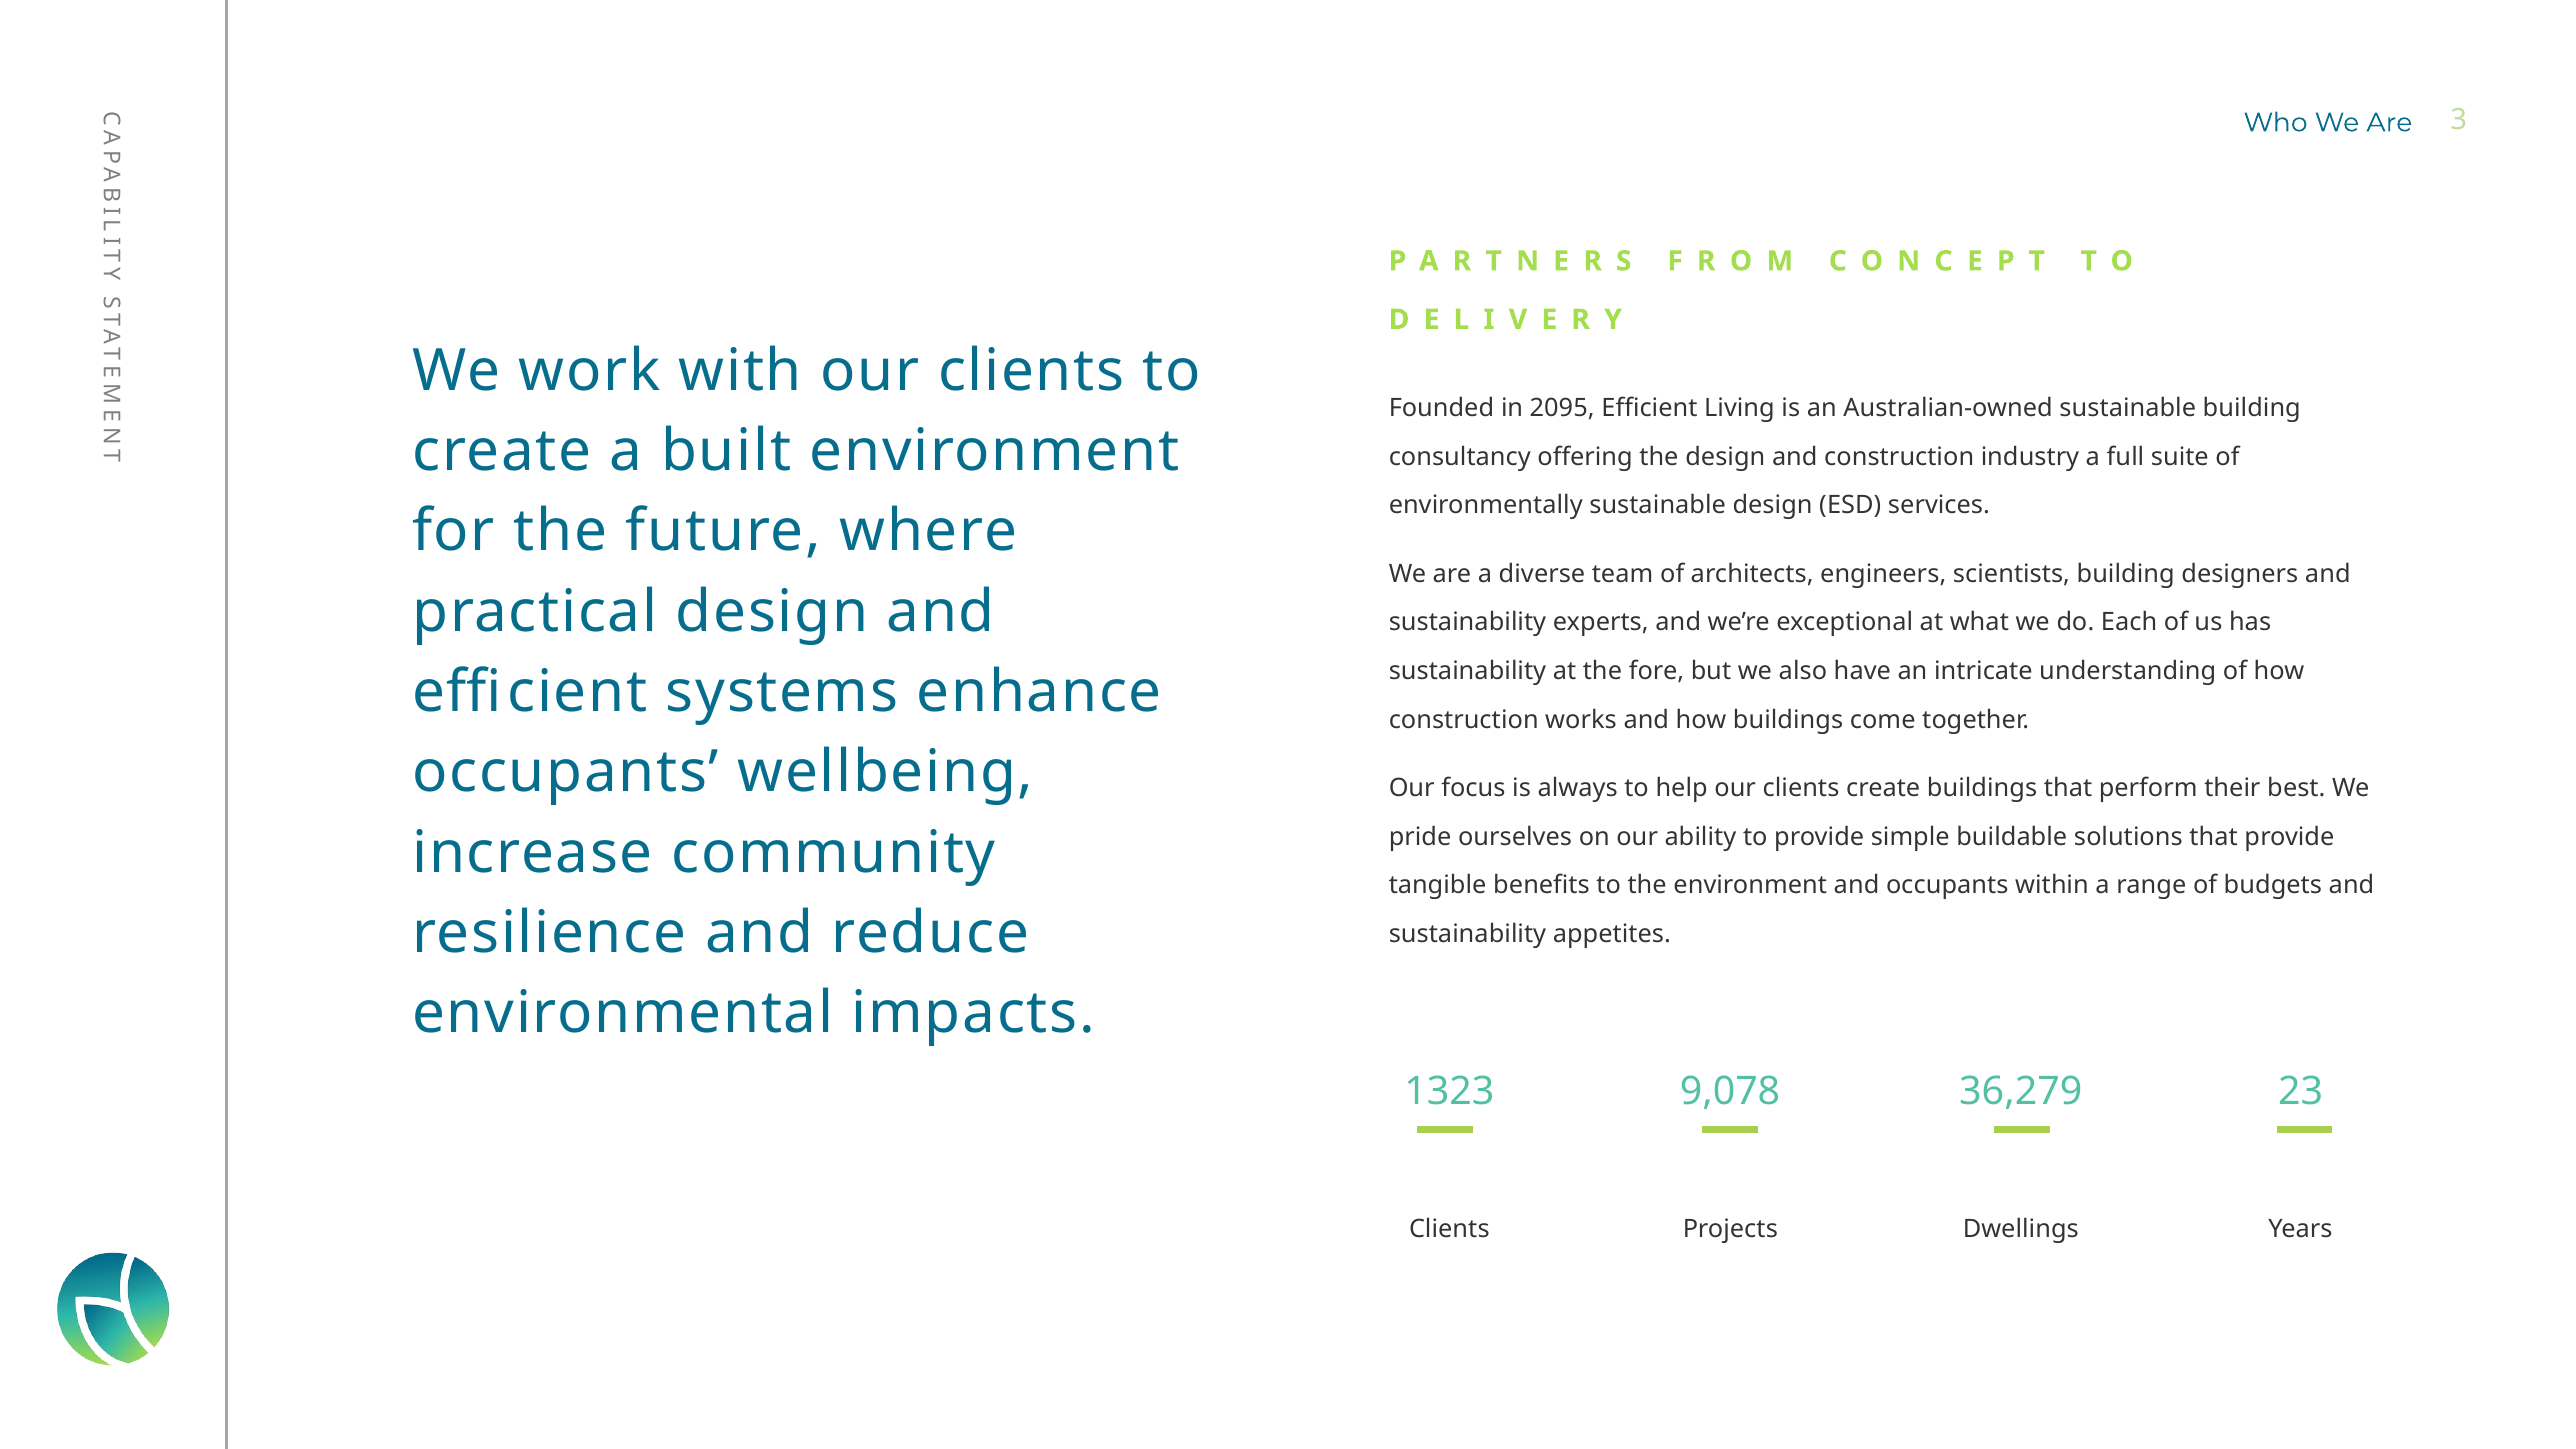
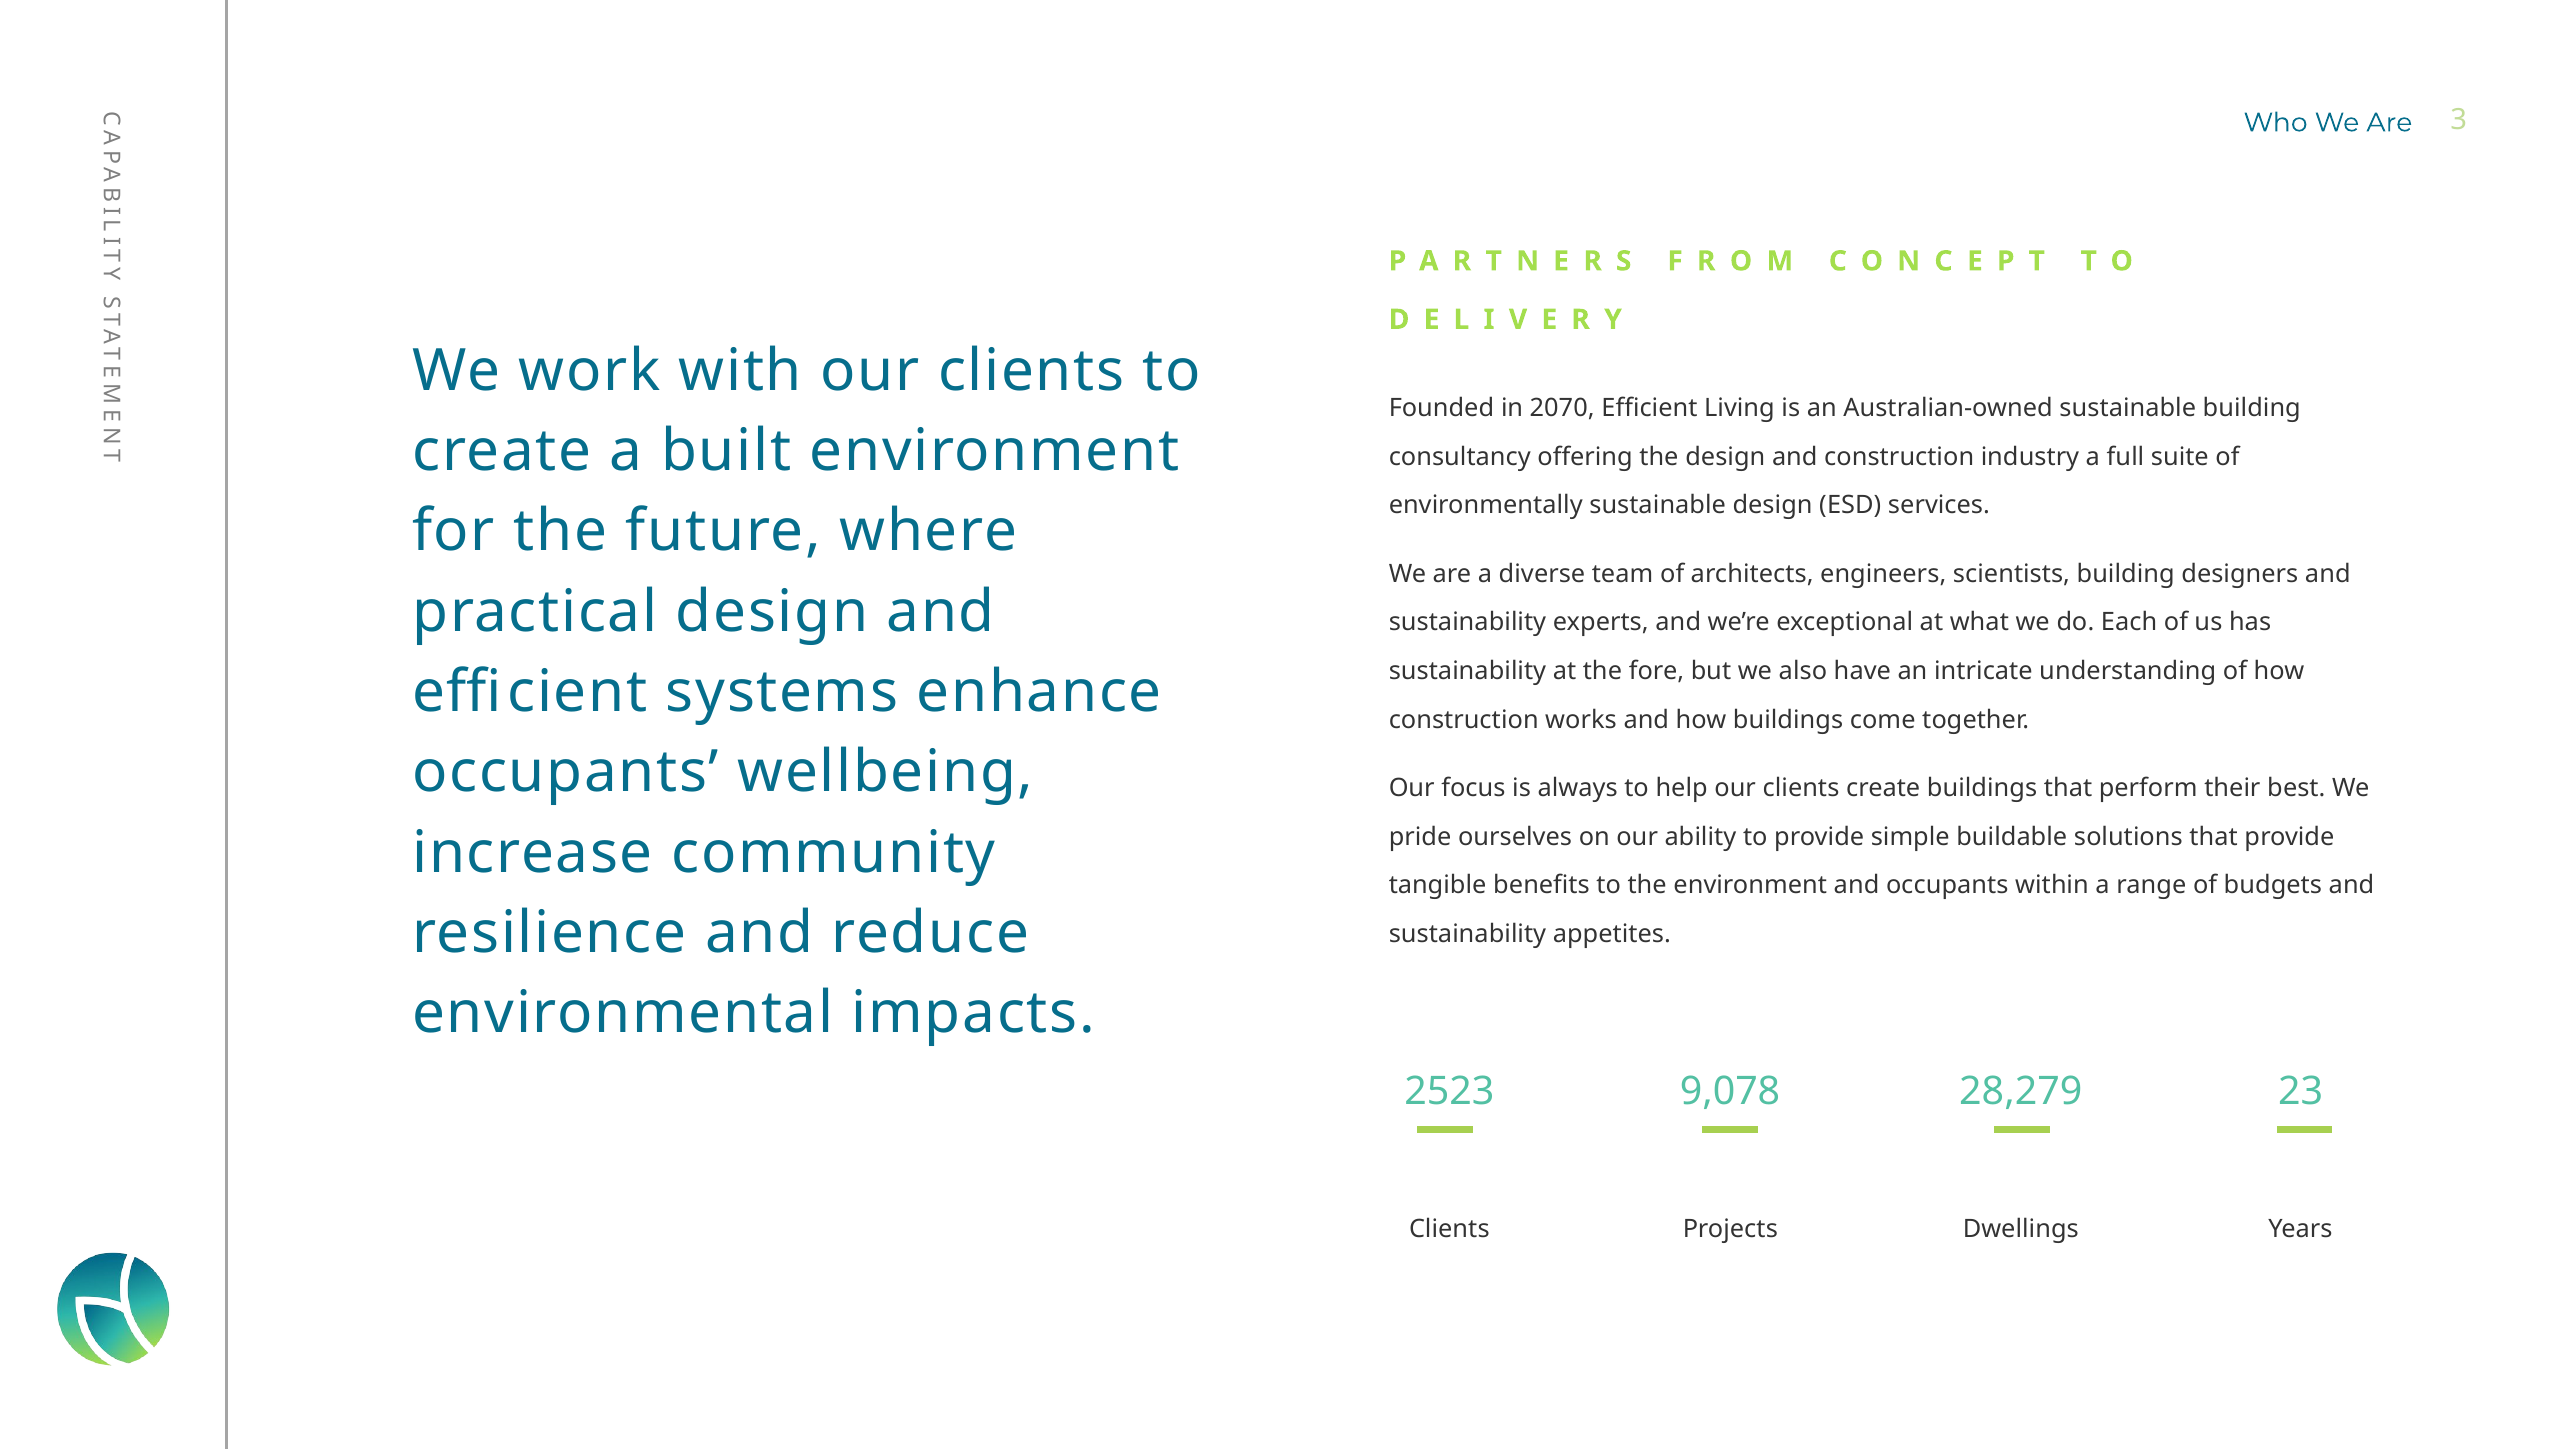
2095: 2095 -> 2070 (1562, 408)
1323: 1323 -> 2523 (1449, 1091)
36,279: 36,279 -> 28,279 (2021, 1091)
